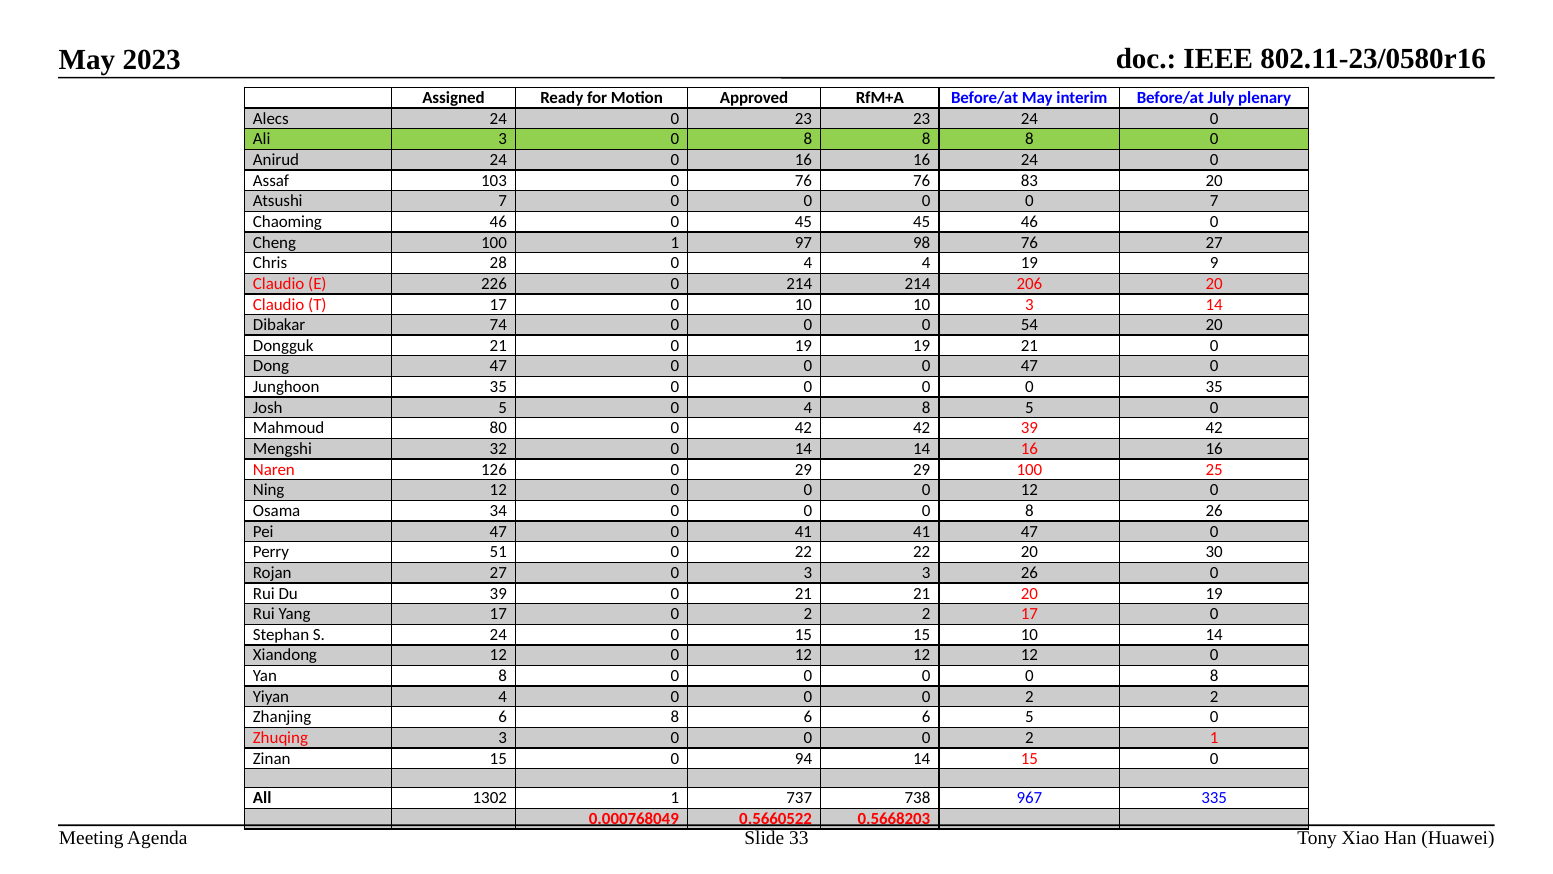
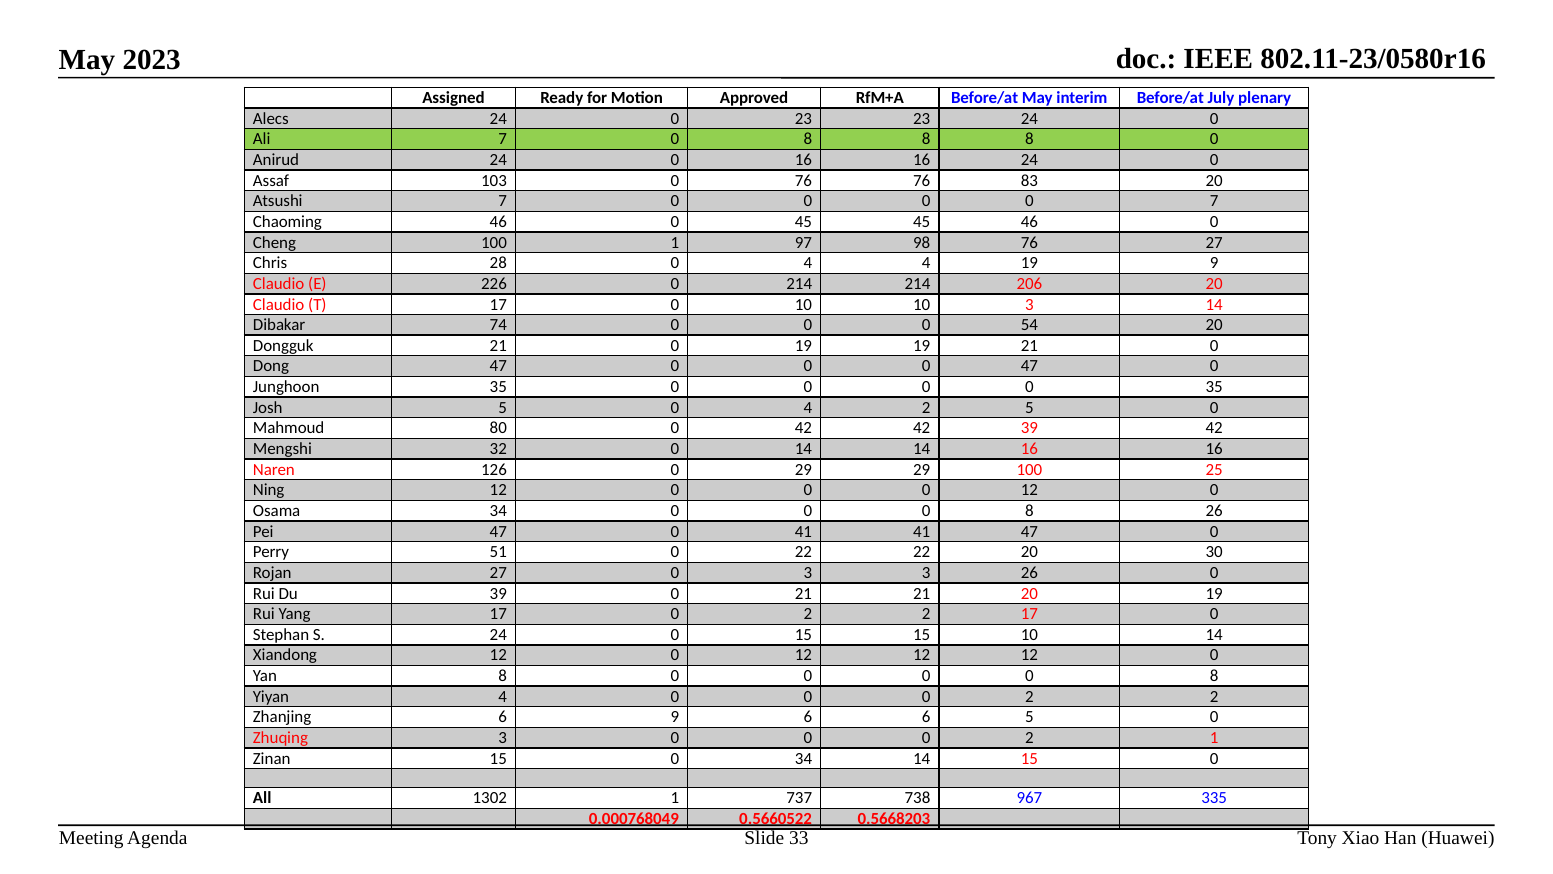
Ali 3: 3 -> 7 (503, 139)
4 8: 8 -> 2 (926, 407)
6 8: 8 -> 9 (675, 717)
0 94: 94 -> 34 (804, 758)
